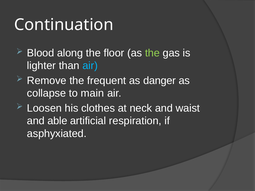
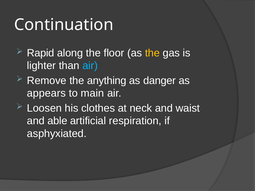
Blood: Blood -> Rapid (41, 53)
the colour: light green -> yellow (152, 53)
frequent: frequent -> anything (107, 81)
collapse: collapse -> appears (46, 93)
